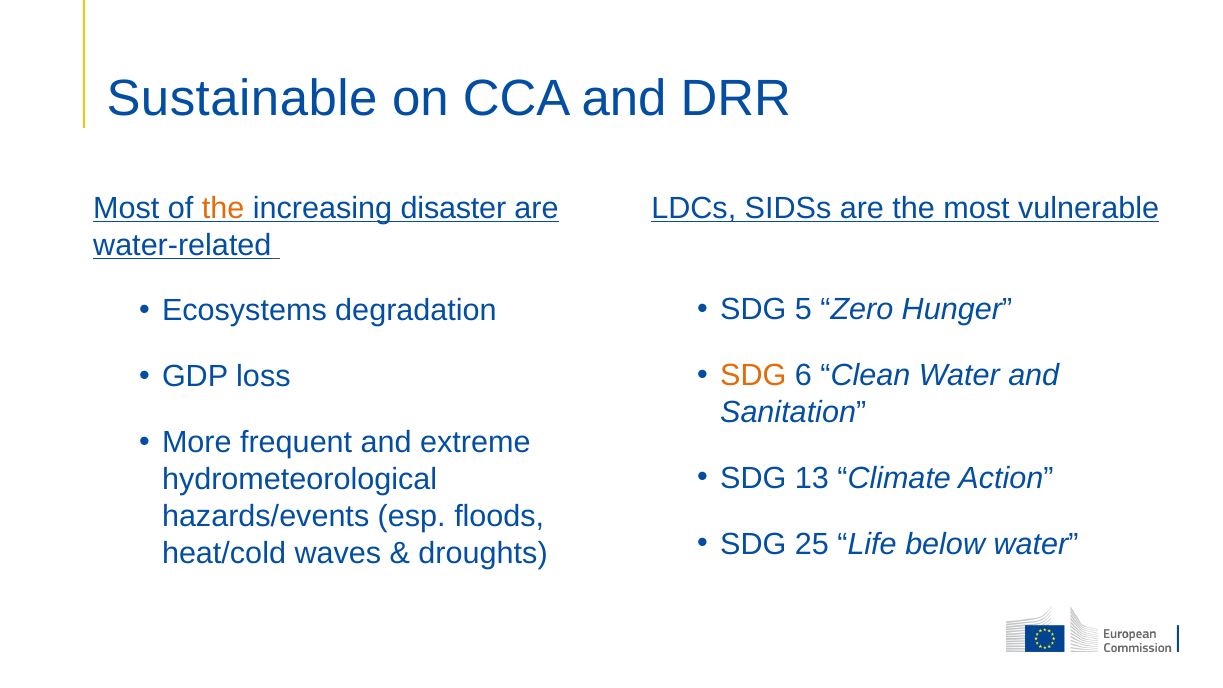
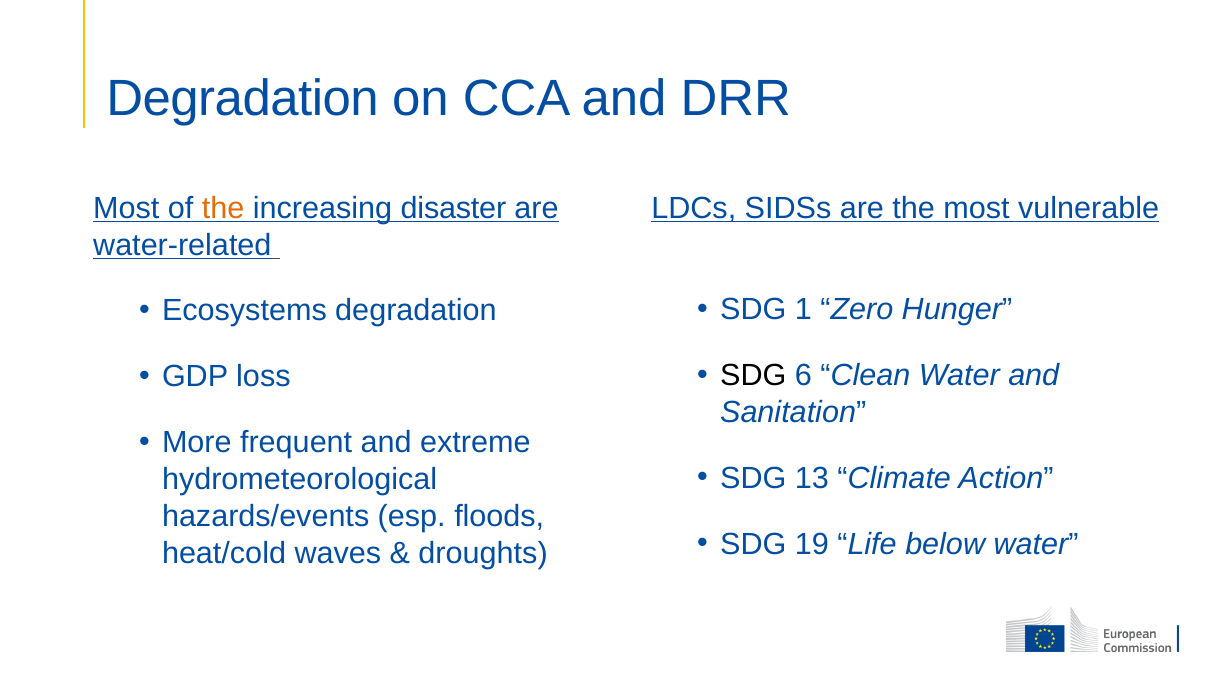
Sustainable: Sustainable -> Degradation (243, 99)
5: 5 -> 1 (803, 310)
SDG colour: orange -> black (753, 376)
25: 25 -> 19 (812, 544)
